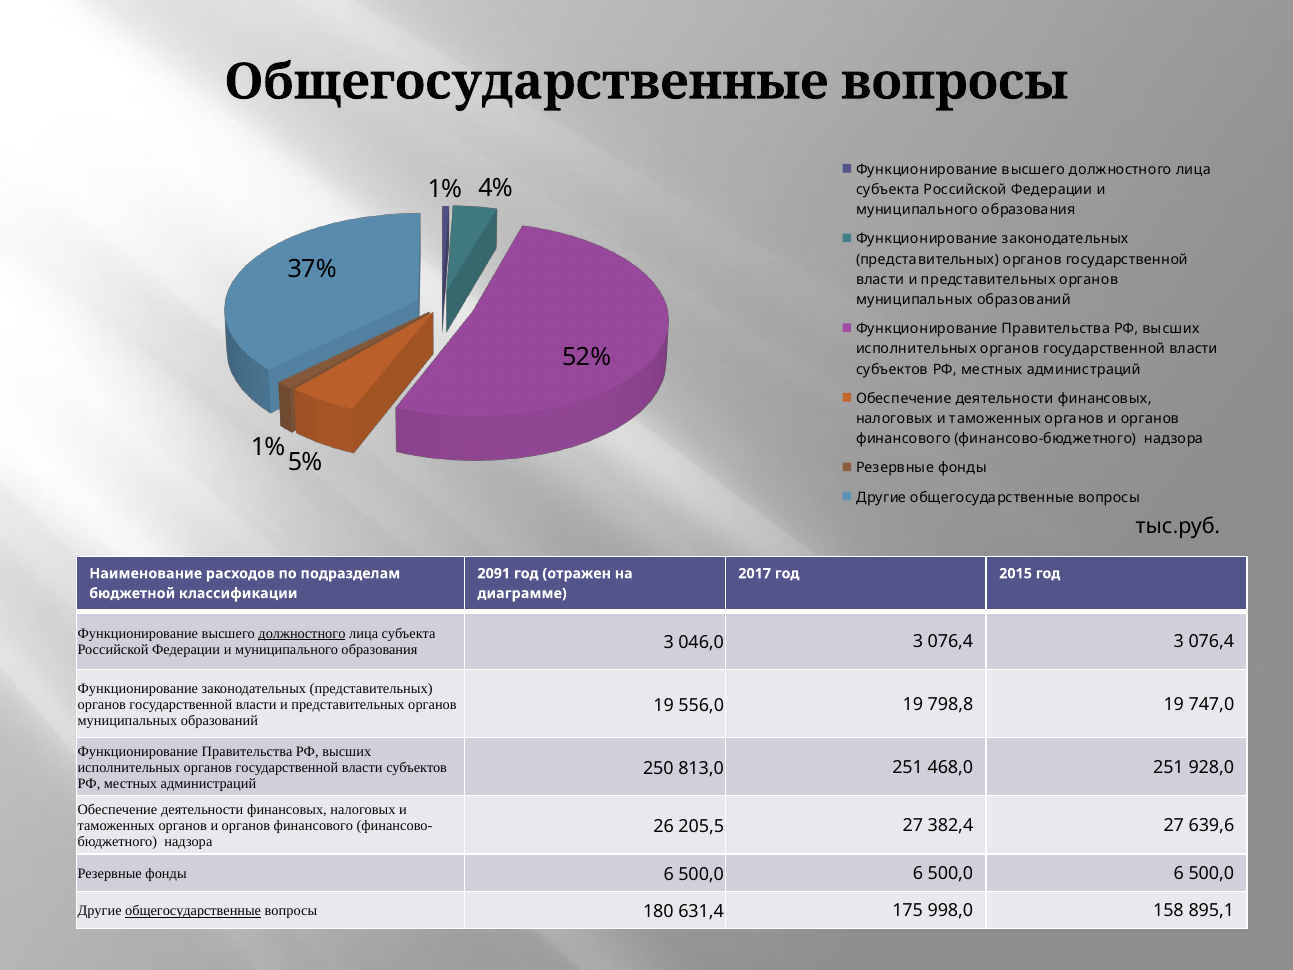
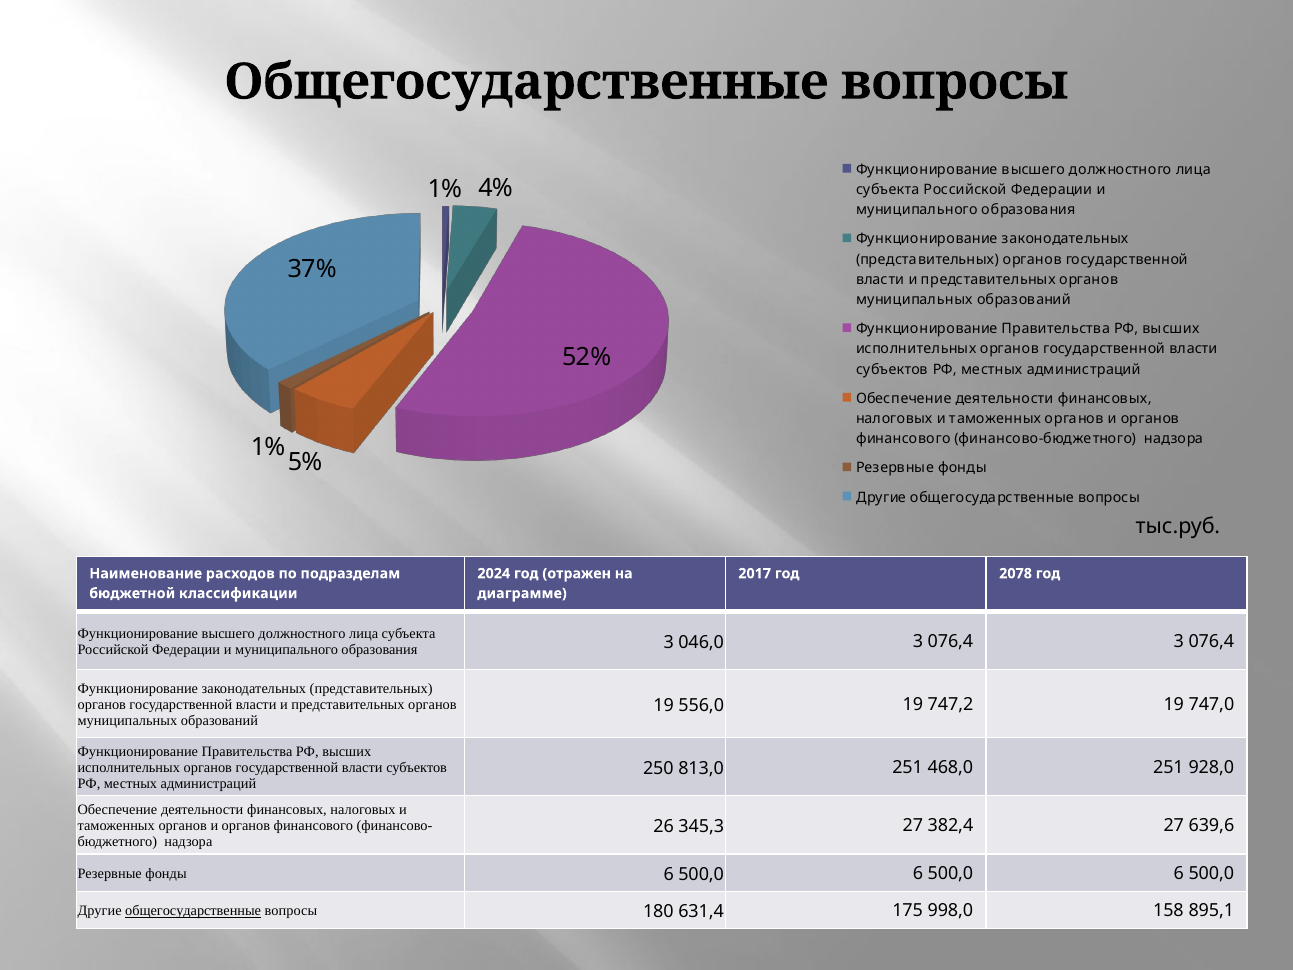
2091: 2091 -> 2024 (494, 573)
2015: 2015 -> 2078 (1016, 573)
должностного underline: present -> none (302, 633)
798,8: 798,8 -> 747,2 (951, 704)
205,5: 205,5 -> 345,3 (701, 826)
